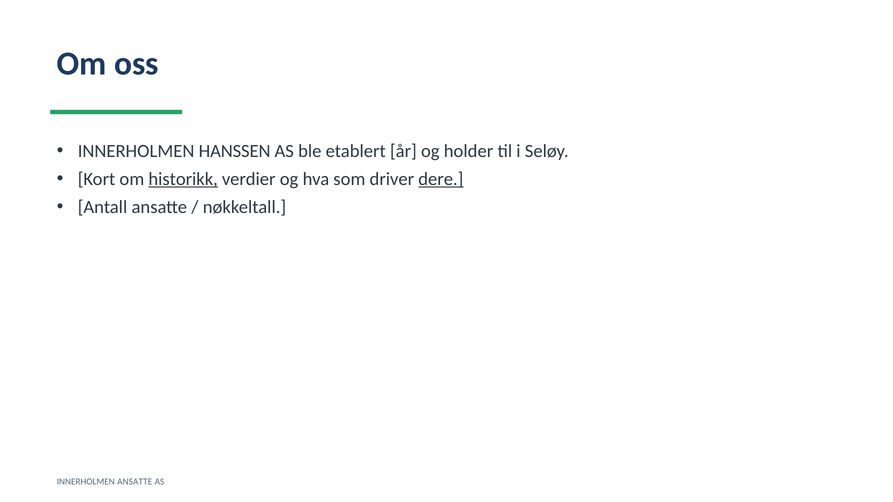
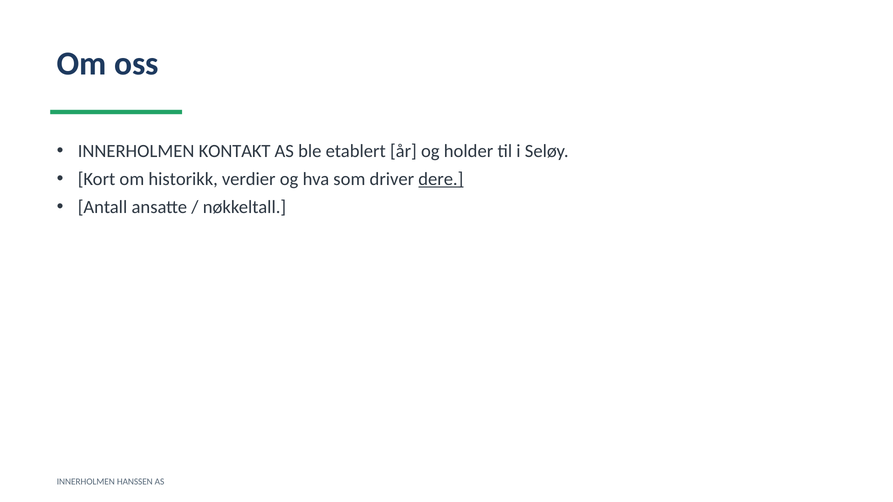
HANSSEN: HANSSEN -> KONTAKT (235, 151)
historikk underline: present -> none (183, 179)
INNERHOLMEN ANSATTE: ANSATTE -> HANSSEN (135, 482)
